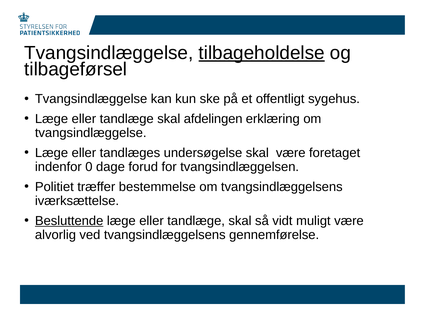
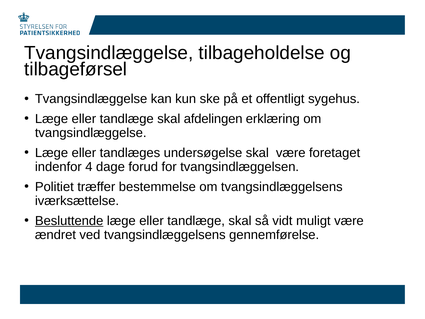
tilbageholdelse underline: present -> none (262, 53)
0: 0 -> 4 (89, 167)
alvorlig: alvorlig -> ændret (55, 235)
